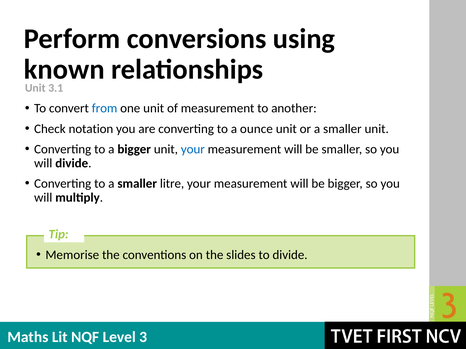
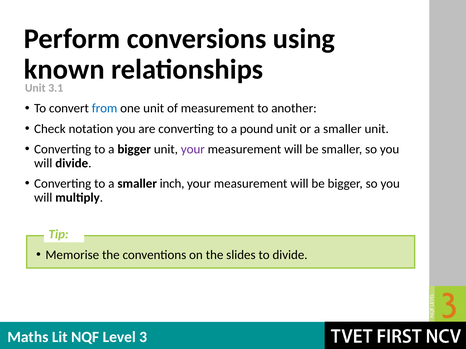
ounce: ounce -> pound (257, 129)
your colour: blue -> purple (193, 149)
litre: litre -> inch (172, 184)
